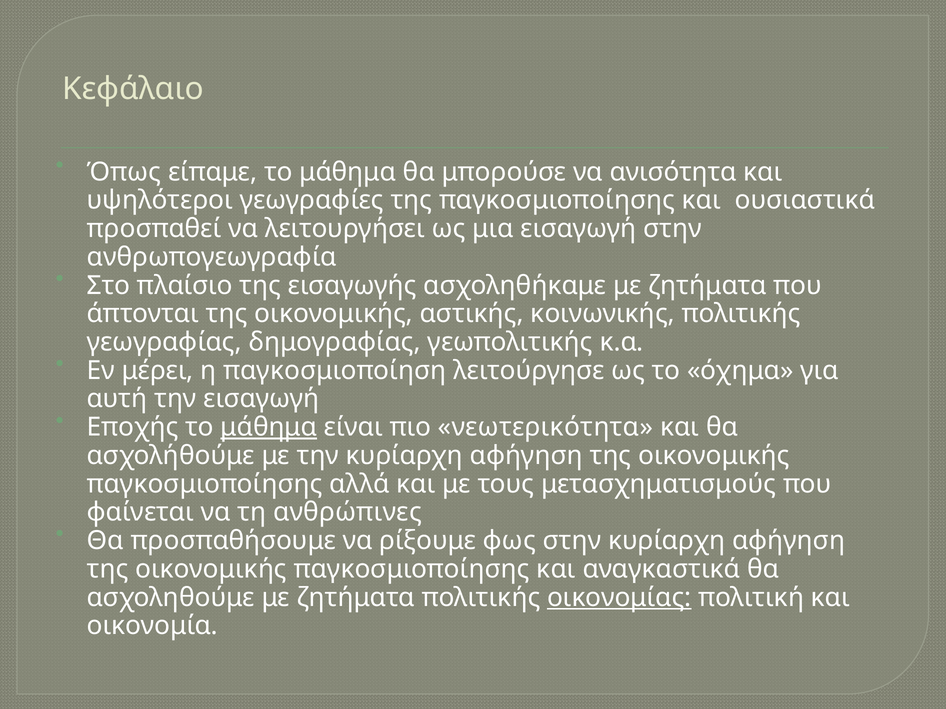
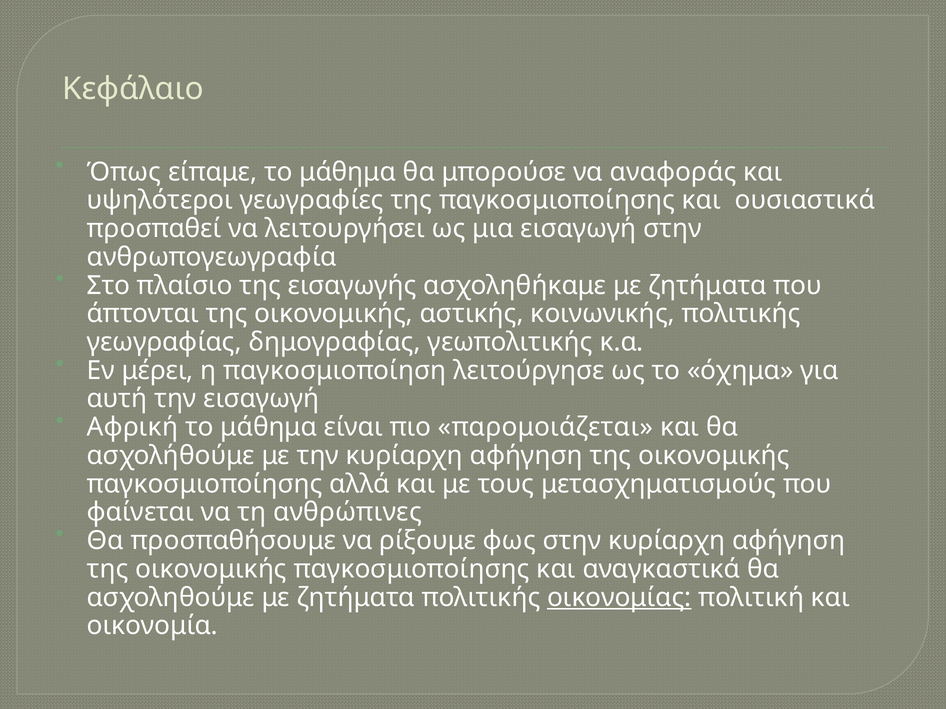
ανισότητα: ανισότητα -> αναφοράς (673, 172)
Εποχής: Εποχής -> Αφρική (132, 427)
μάθημα underline: present -> none (269, 427)
νεωτερικότητα: νεωτερικότητα -> παρομοιάζεται (545, 427)
